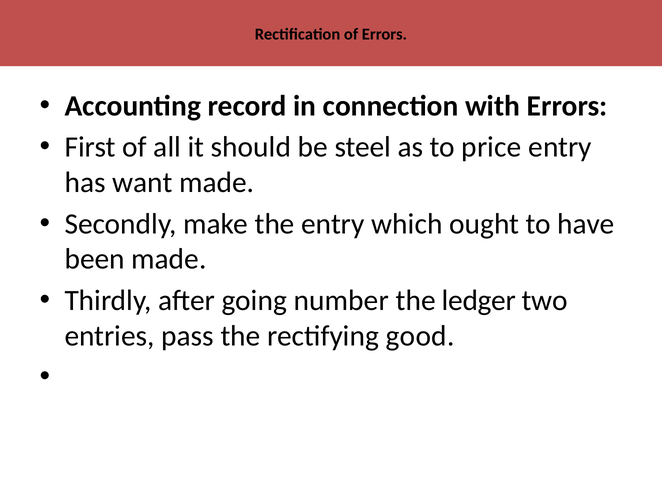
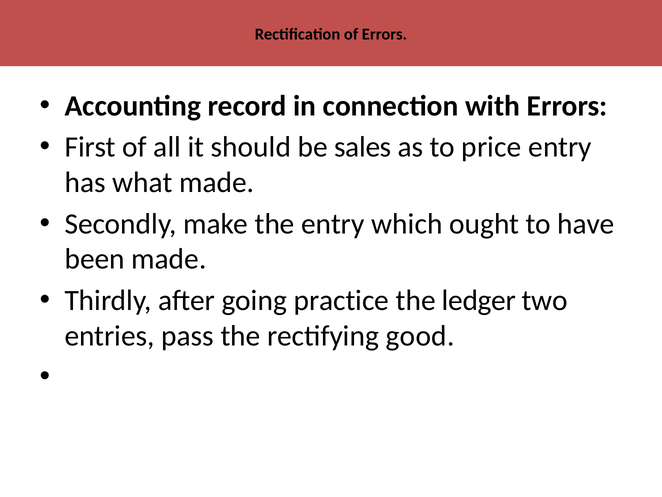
steel: steel -> sales (363, 147)
want: want -> what (142, 182)
number: number -> practice (341, 300)
